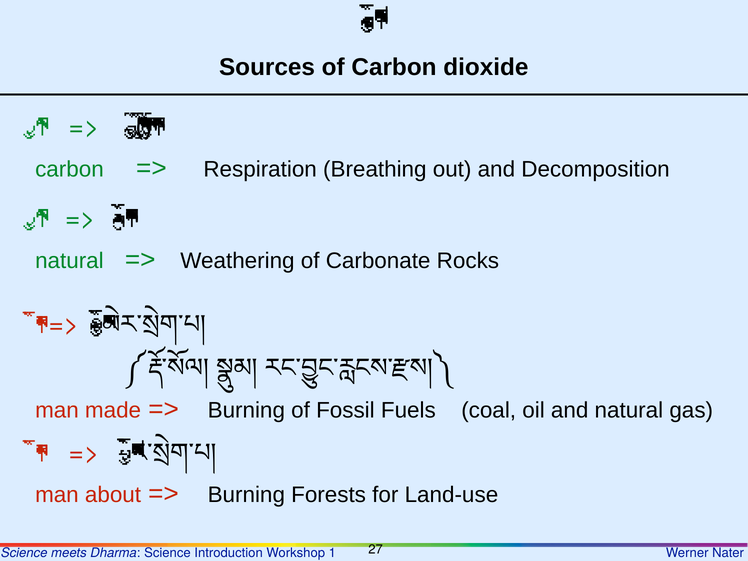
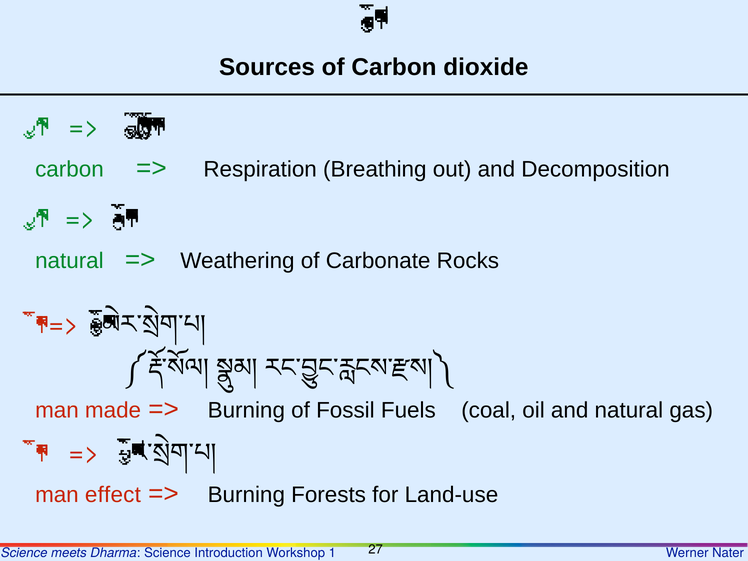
about: about -> effect (113, 495)
